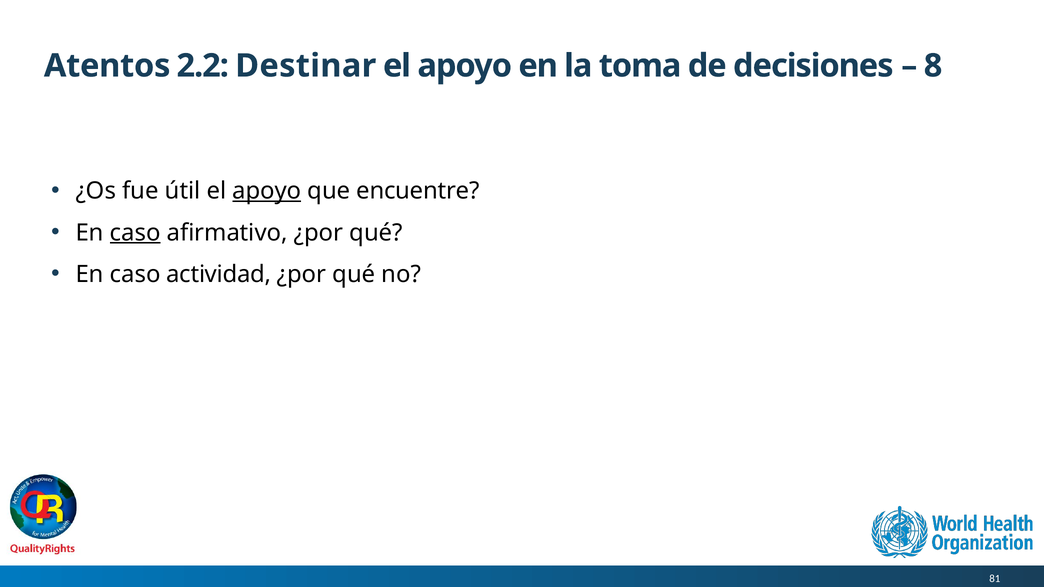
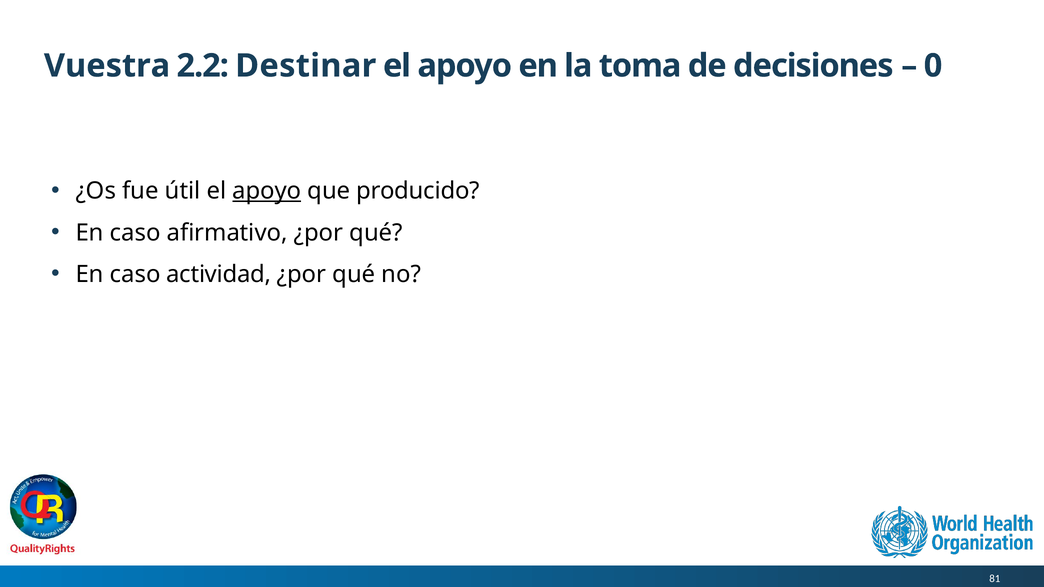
Atentos: Atentos -> Vuestra (107, 66)
8: 8 -> 0 (933, 66)
encuentre: encuentre -> producido (418, 191)
caso underline: present -> none (135, 233)
